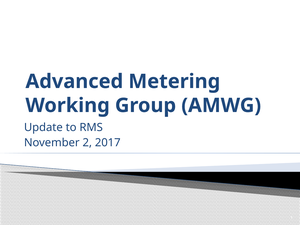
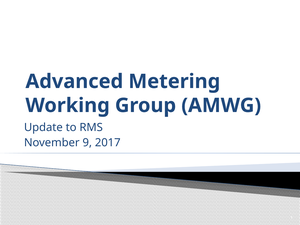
2: 2 -> 9 (87, 143)
